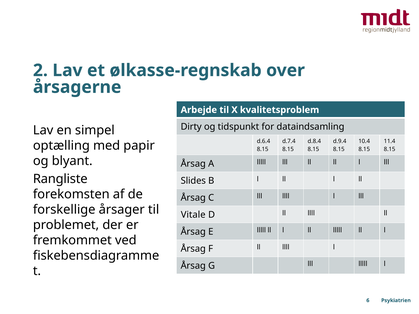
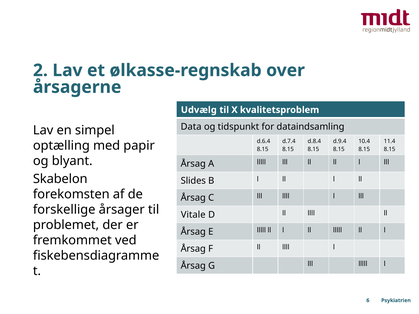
Arbejde: Arbejde -> Udvælg (199, 110)
Dirty: Dirty -> Data (191, 127)
Rangliste: Rangliste -> Skabelon (60, 179)
